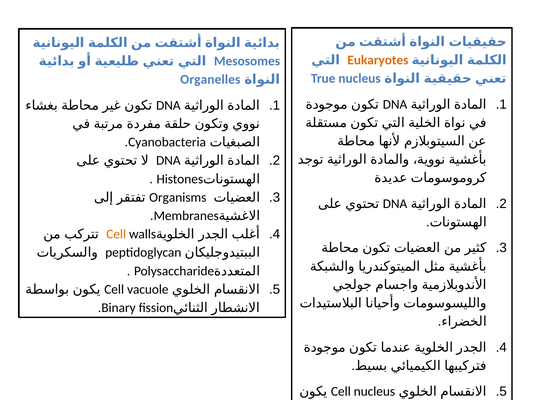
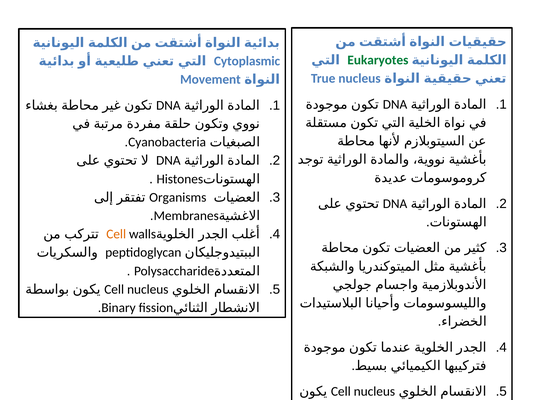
Eukaryotes colour: orange -> green (378, 60)
Mesosomes: Mesosomes -> Cytoplasmic (247, 61)
Organelles: Organelles -> Movement (210, 80)
vacuole: vacuole -> nucleus (148, 289)
